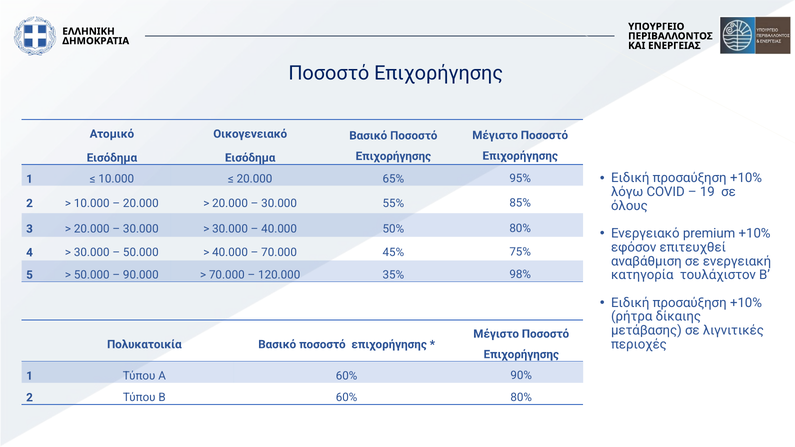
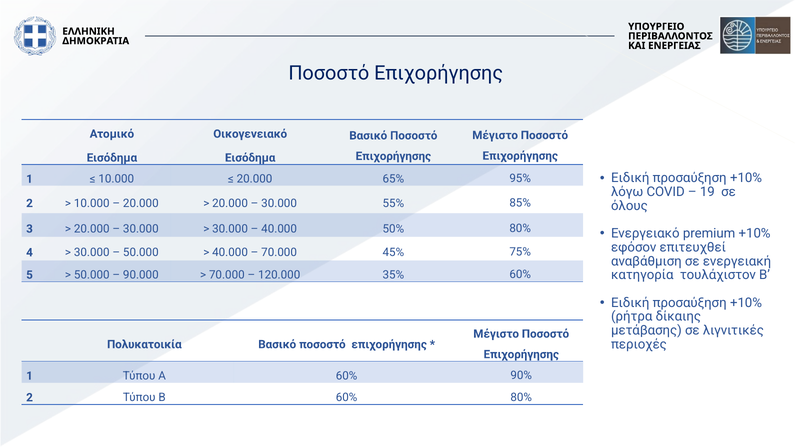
35% 98%: 98% -> 60% (520, 275)
